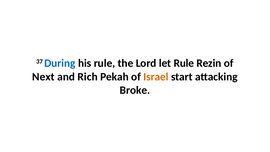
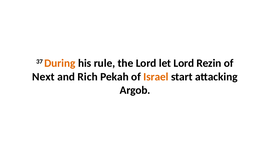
During colour: blue -> orange (60, 63)
let Rule: Rule -> Lord (184, 63)
Broke: Broke -> Argob (135, 90)
